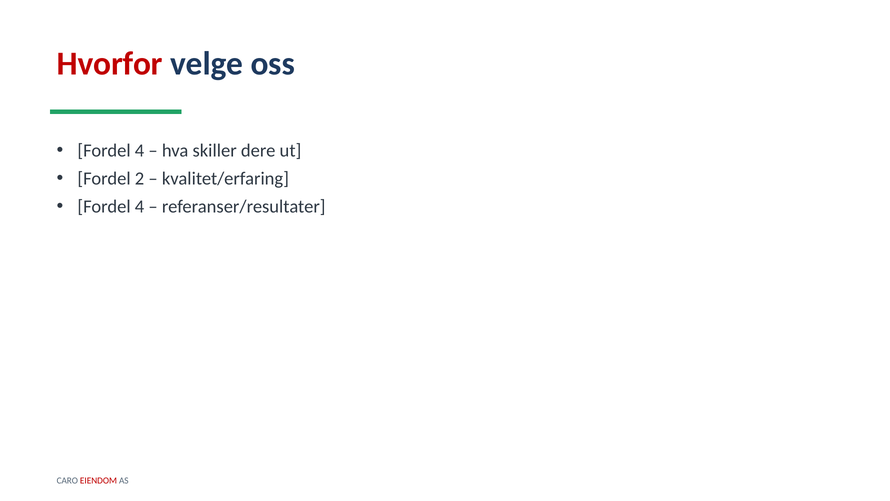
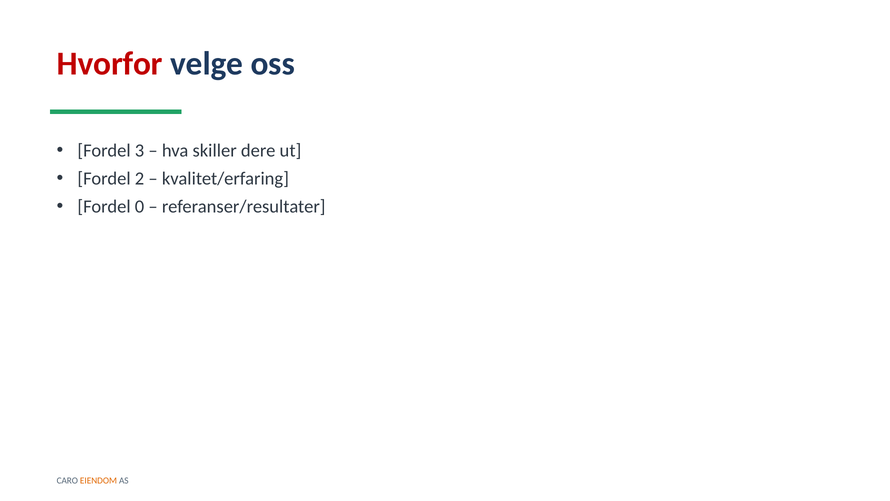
4: 4 -> 3 (140, 151)
4: 4 -> 0 (140, 206)
EIENDOM colour: red -> orange (98, 480)
